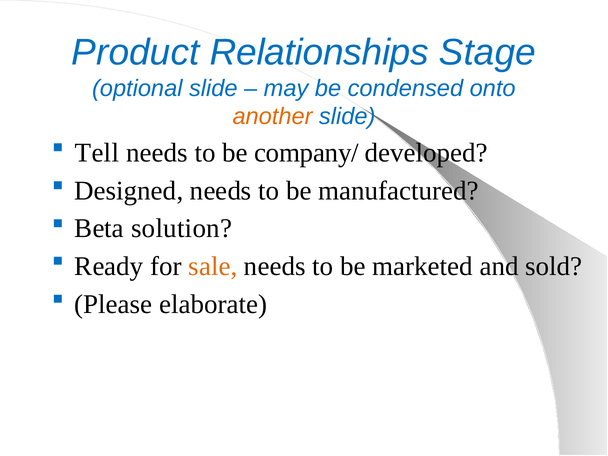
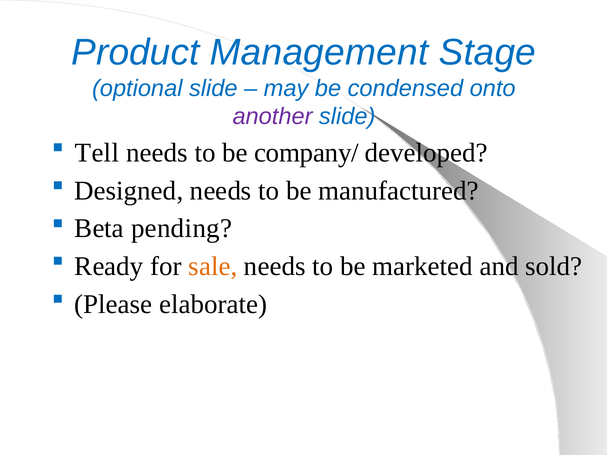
Relationships: Relationships -> Management (319, 53)
another colour: orange -> purple (273, 117)
solution: solution -> pending (182, 229)
